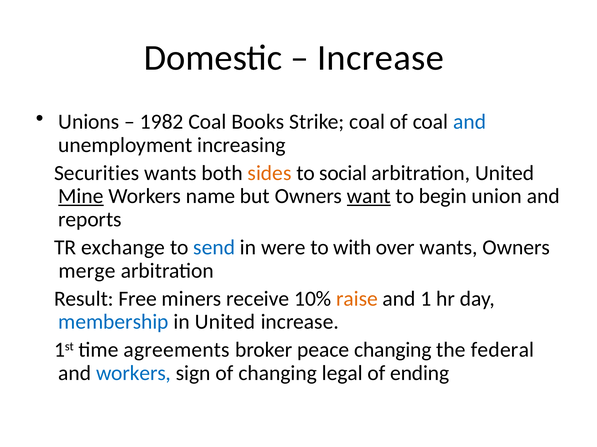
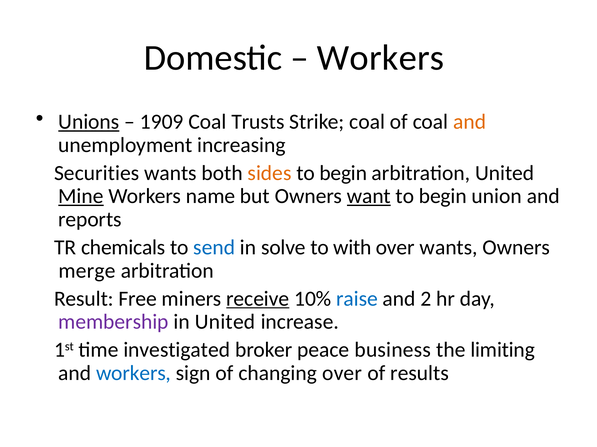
Increase: Increase -> Workers (381, 58)
Unions underline: none -> present (89, 122)
1982: 1982 -> 1909 (162, 122)
Books: Books -> Trusts (258, 122)
and colour: blue -> orange (470, 122)
social: social -> begin (343, 173)
exchange: exchange -> chemicals (123, 248)
were: were -> solve (283, 248)
receive underline: none -> present (258, 299)
raise colour: orange -> blue (357, 299)
1: 1 -> 2 (426, 299)
membership colour: blue -> purple (113, 322)
agreements: agreements -> investigated (177, 350)
peace changing: changing -> business (393, 350)
federal: federal -> limiting (503, 350)
changing legal: legal -> over (342, 374)
ending: ending -> results (420, 374)
